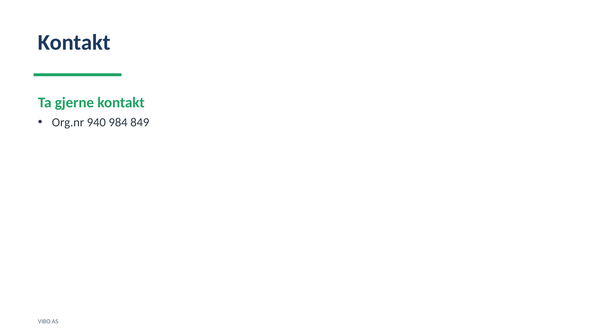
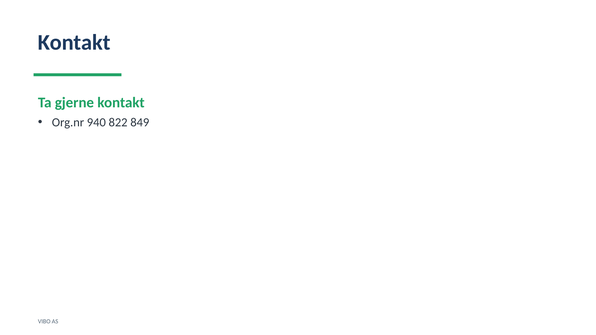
984: 984 -> 822 (118, 123)
